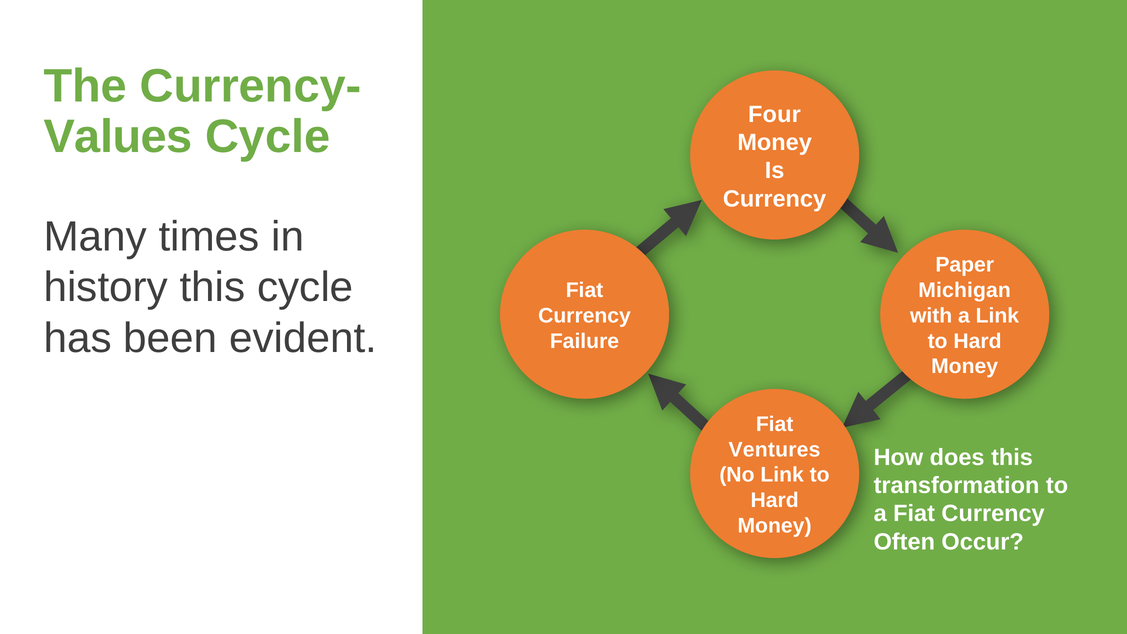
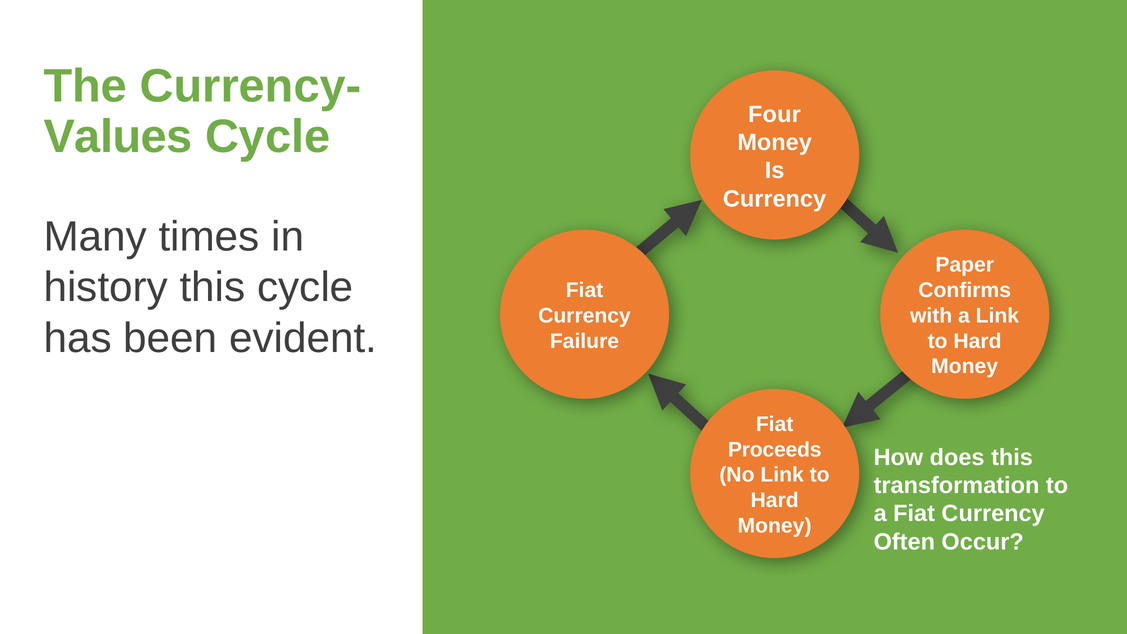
Michigan: Michigan -> Confirms (965, 290)
Ventures: Ventures -> Proceeds (775, 450)
